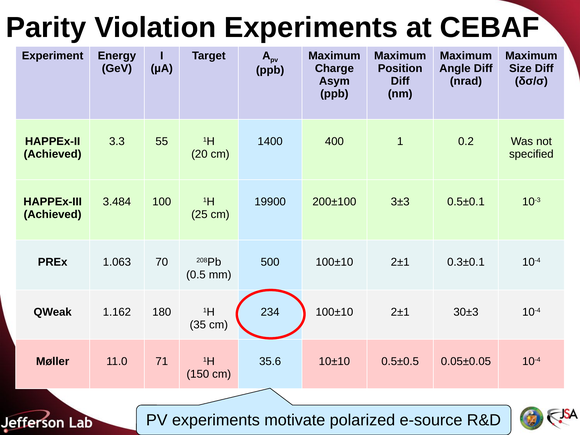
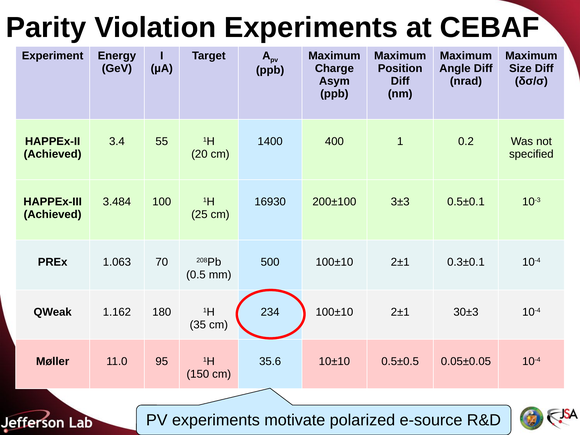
3.3: 3.3 -> 3.4 (117, 141)
19900: 19900 -> 16930 (270, 202)
71: 71 -> 95 (162, 361)
